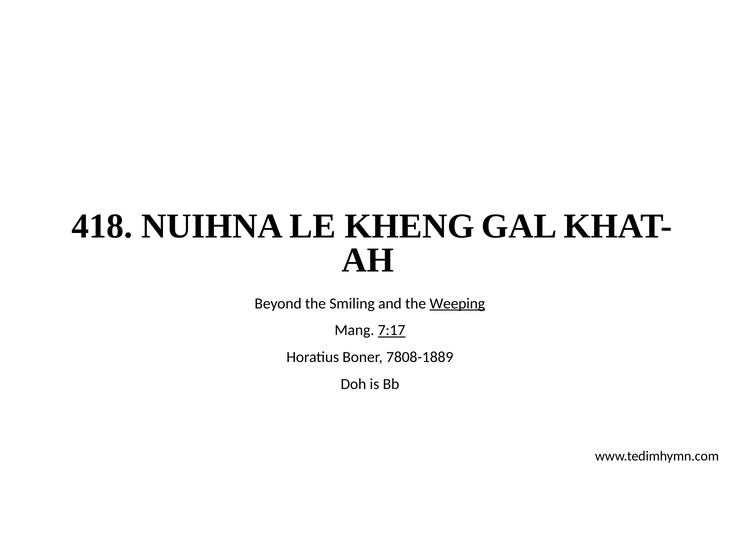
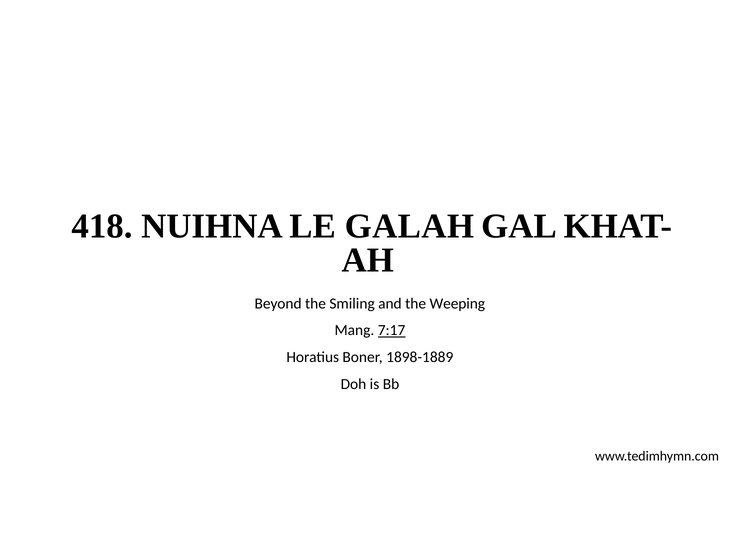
KHENG: KHENG -> GALAH (409, 226)
Weeping underline: present -> none (457, 303)
7808-1889: 7808-1889 -> 1898-1889 (420, 357)
